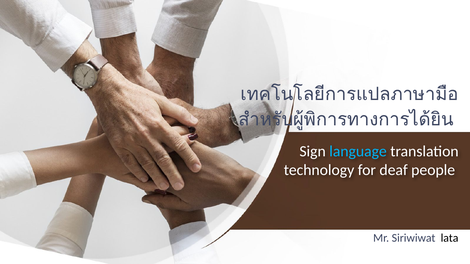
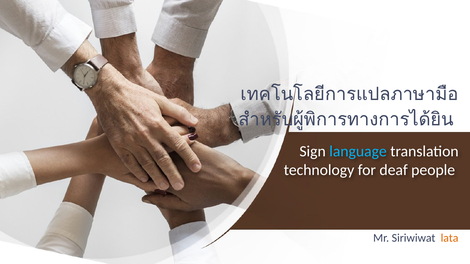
lata colour: black -> orange (450, 238)
